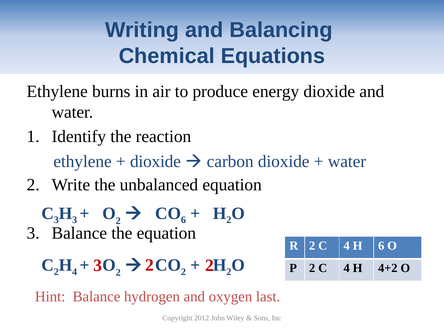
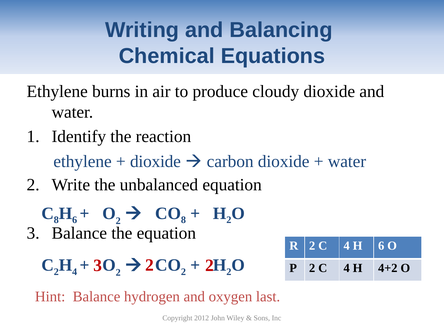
energy: energy -> cloudy (276, 91)
C 3: 3 -> 8 (56, 220)
3: 3 -> 6 (75, 220)
6: 6 -> 8 (183, 220)
